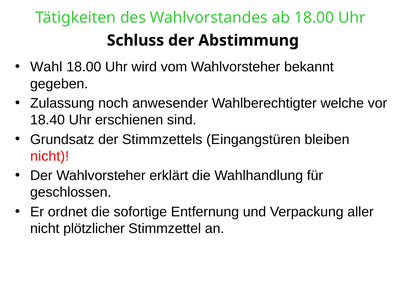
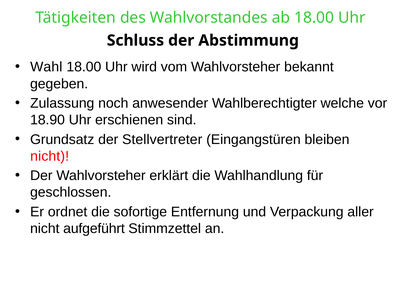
18.40: 18.40 -> 18.90 (48, 120)
Stimmzettels: Stimmzettels -> Stellvertreter (162, 140)
plötzlicher: plötzlicher -> aufgeführt (94, 229)
